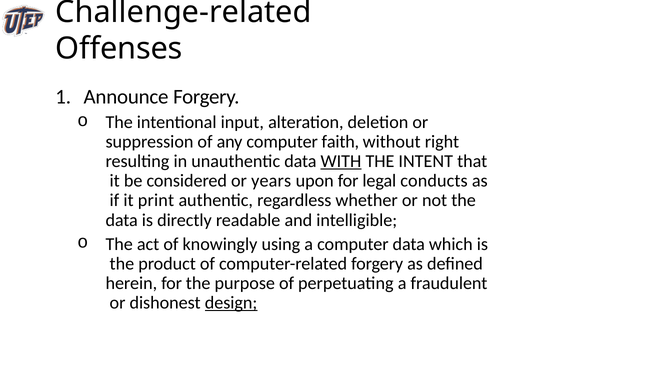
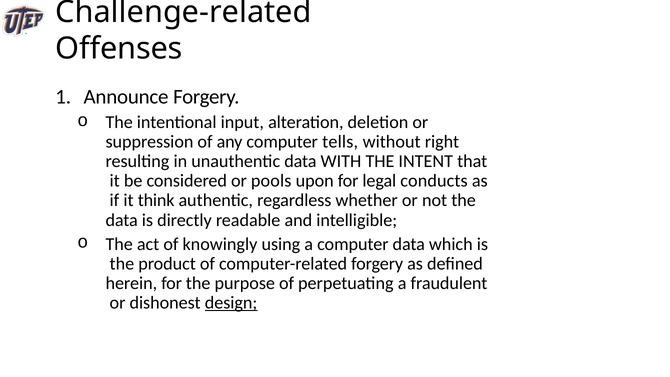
faith: faith -> tells (340, 142)
WITH underline: present -> none (341, 161)
years: years -> pools (271, 181)
print: print -> think (156, 200)
